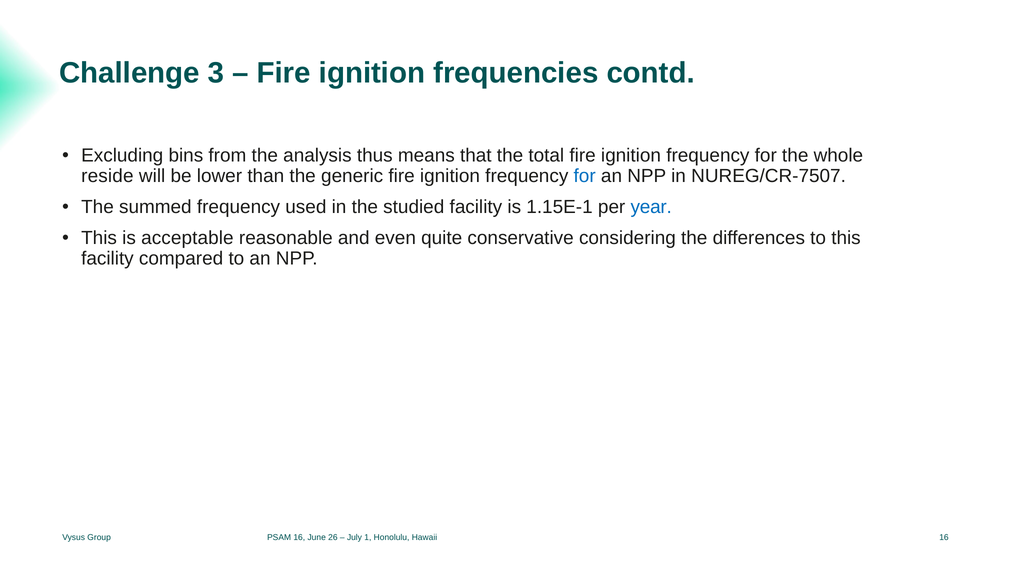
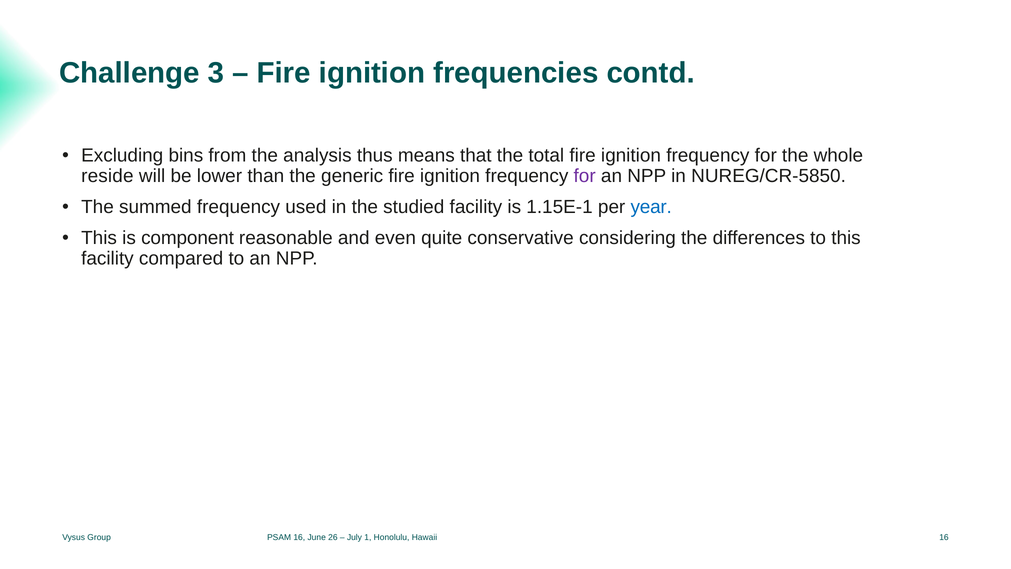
for colour: blue -> purple (585, 176)
NUREG/CR-7507: NUREG/CR-7507 -> NUREG/CR-5850 (769, 176)
acceptable: acceptable -> component (188, 238)
